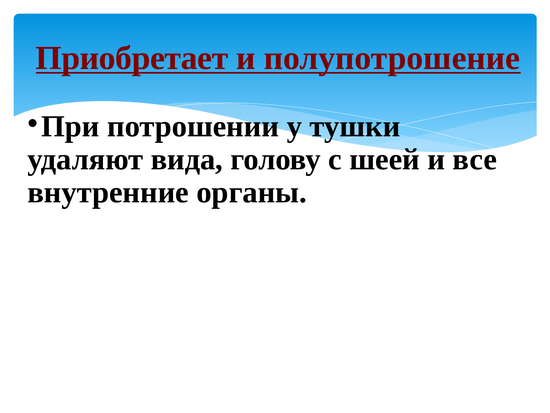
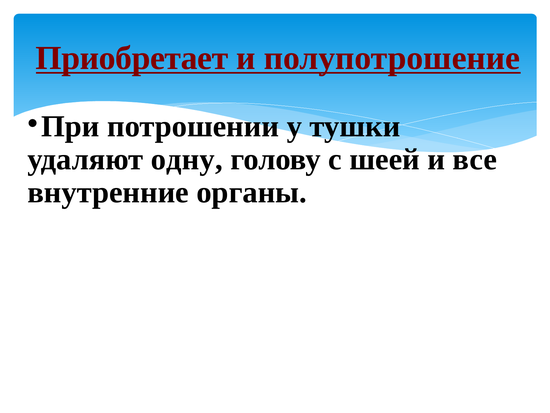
вида: вида -> одну (187, 159)
